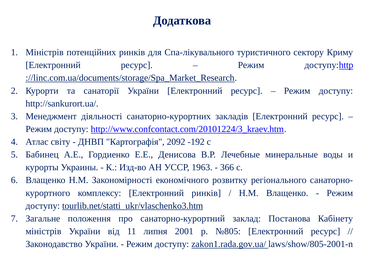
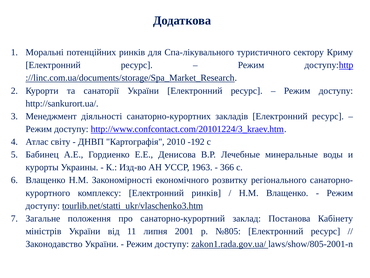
1 Міністрів: Міністрів -> Моральні (45, 52)
2092: 2092 -> 2010 (176, 142)
